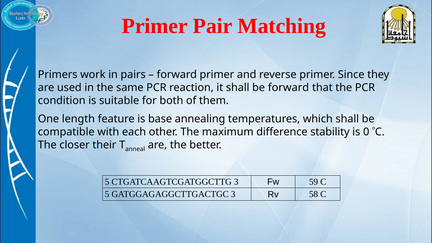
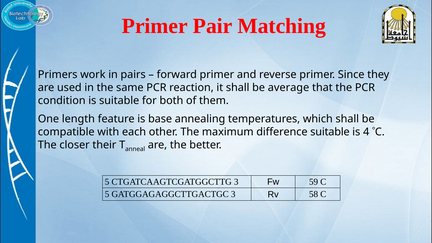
be forward: forward -> average (289, 88)
difference stability: stability -> suitable (330, 132)
0: 0 -> 4 (366, 132)
